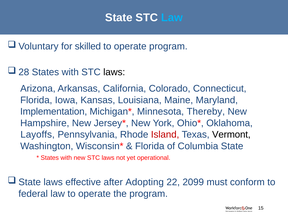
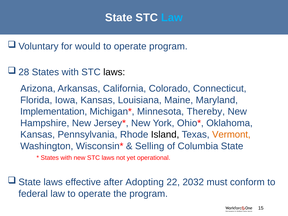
skilled: skilled -> would (88, 46)
Layoffs: Layoffs -> Kansas (38, 135)
Island colour: red -> black (165, 135)
Vermont colour: black -> orange (231, 135)
Florida: Florida -> Selling (150, 146)
2099: 2099 -> 2032 (193, 182)
